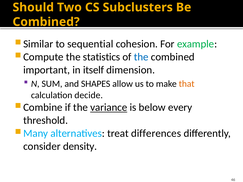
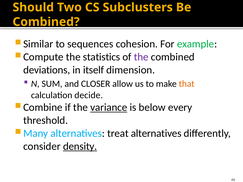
sequential: sequential -> sequences (90, 44)
the colour: blue -> purple (141, 57)
important: important -> deviations (47, 70)
SHAPES: SHAPES -> CLOSER (96, 84)
treat differences: differences -> alternatives (156, 133)
density underline: none -> present (80, 146)
